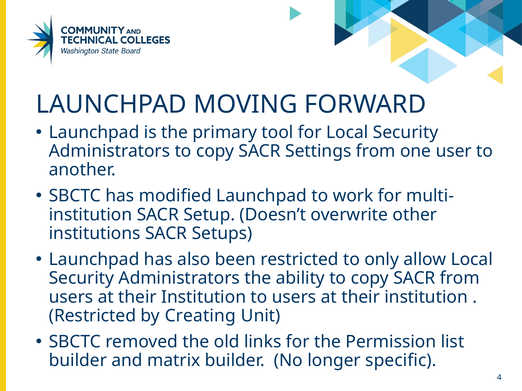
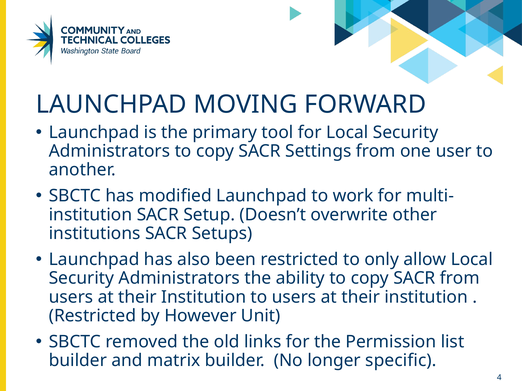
Creating: Creating -> However (200, 316)
